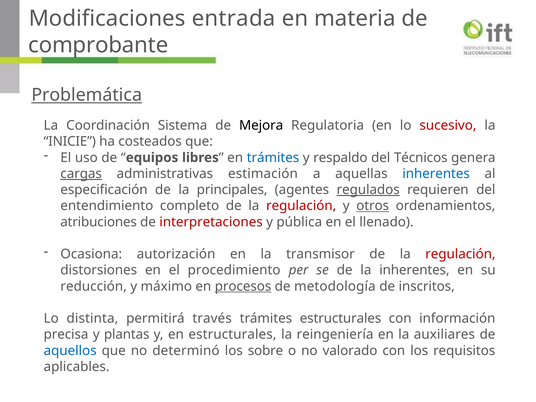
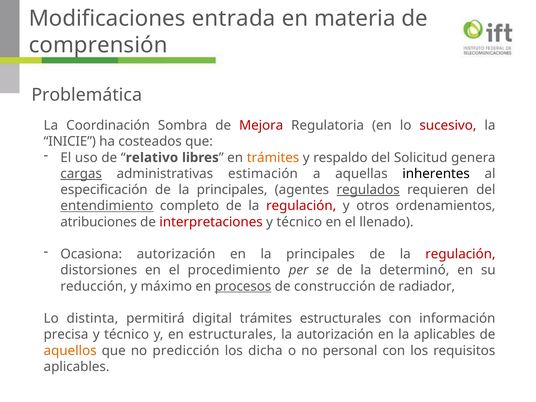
comprobante: comprobante -> comprensión (98, 45)
Problemática underline: present -> none (87, 95)
Sistema: Sistema -> Sombra (183, 125)
Mejora colour: black -> red (261, 125)
equipos: equipos -> relativo (152, 158)
trámites colour: blue -> orange (273, 158)
Técnicos: Técnicos -> Solicitud (421, 158)
inherentes colour: blue -> black (436, 174)
entendimiento underline: none -> present (107, 206)
otros underline: present -> none (373, 206)
pública: pública -> técnico (299, 222)
en la transmisor: transmisor -> principales (320, 254)
la inherentes: inherentes -> determinó (414, 270)
metodología: metodología -> construcción (335, 286)
inscritos: inscritos -> radiador (427, 286)
través: través -> digital (212, 318)
plantas: plantas -> técnico (127, 335)
la reingeniería: reingeniería -> autorización (335, 335)
la auxiliares: auxiliares -> aplicables (444, 335)
aquellos colour: blue -> orange (70, 351)
determinó: determinó -> predicción (186, 351)
sobre: sobre -> dicha (265, 351)
valorado: valorado -> personal (350, 351)
